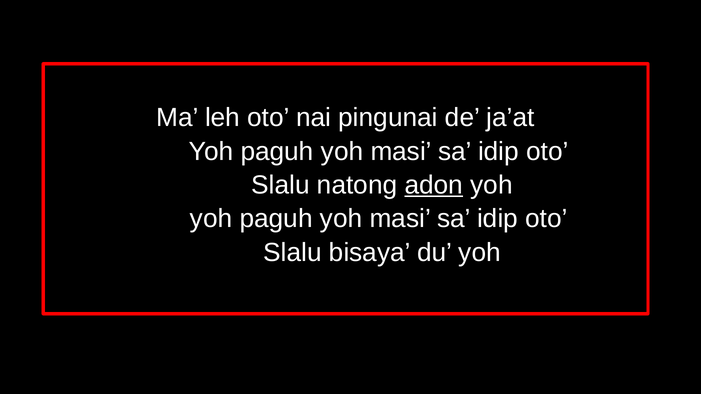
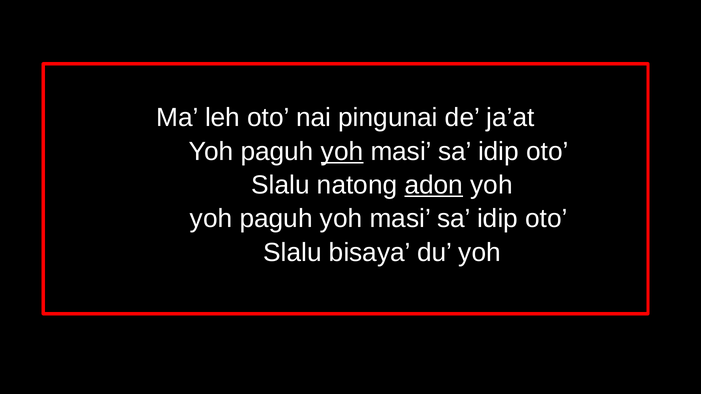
yoh underline: none -> present (342, 151)
